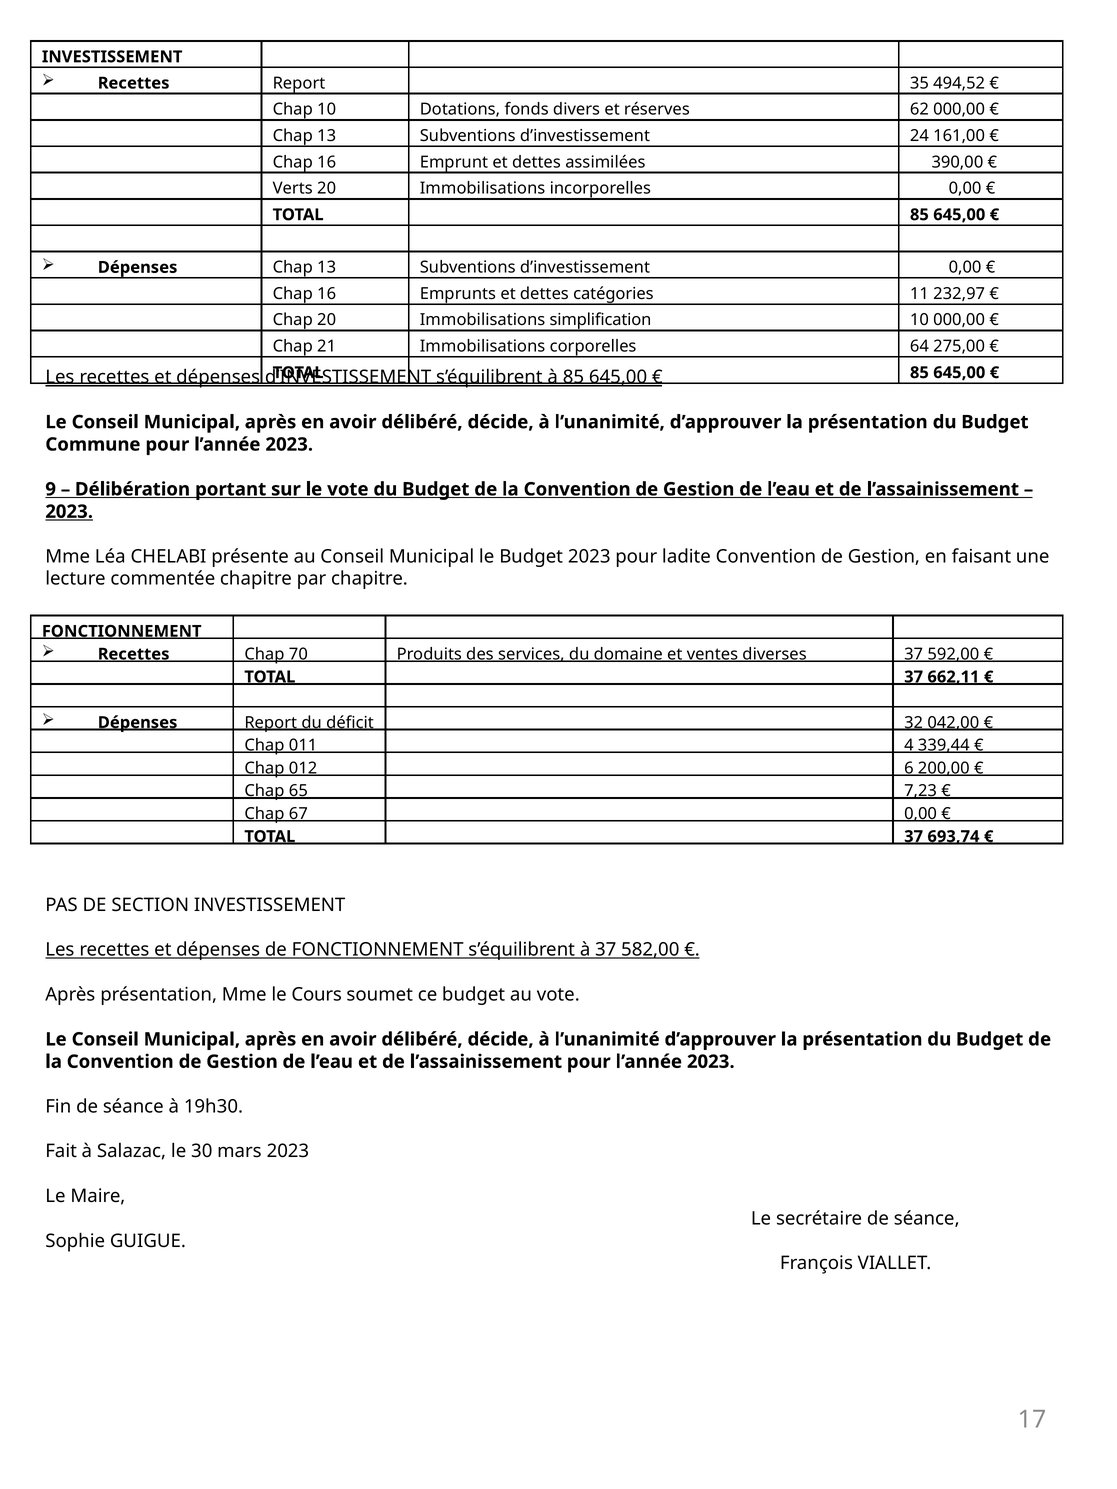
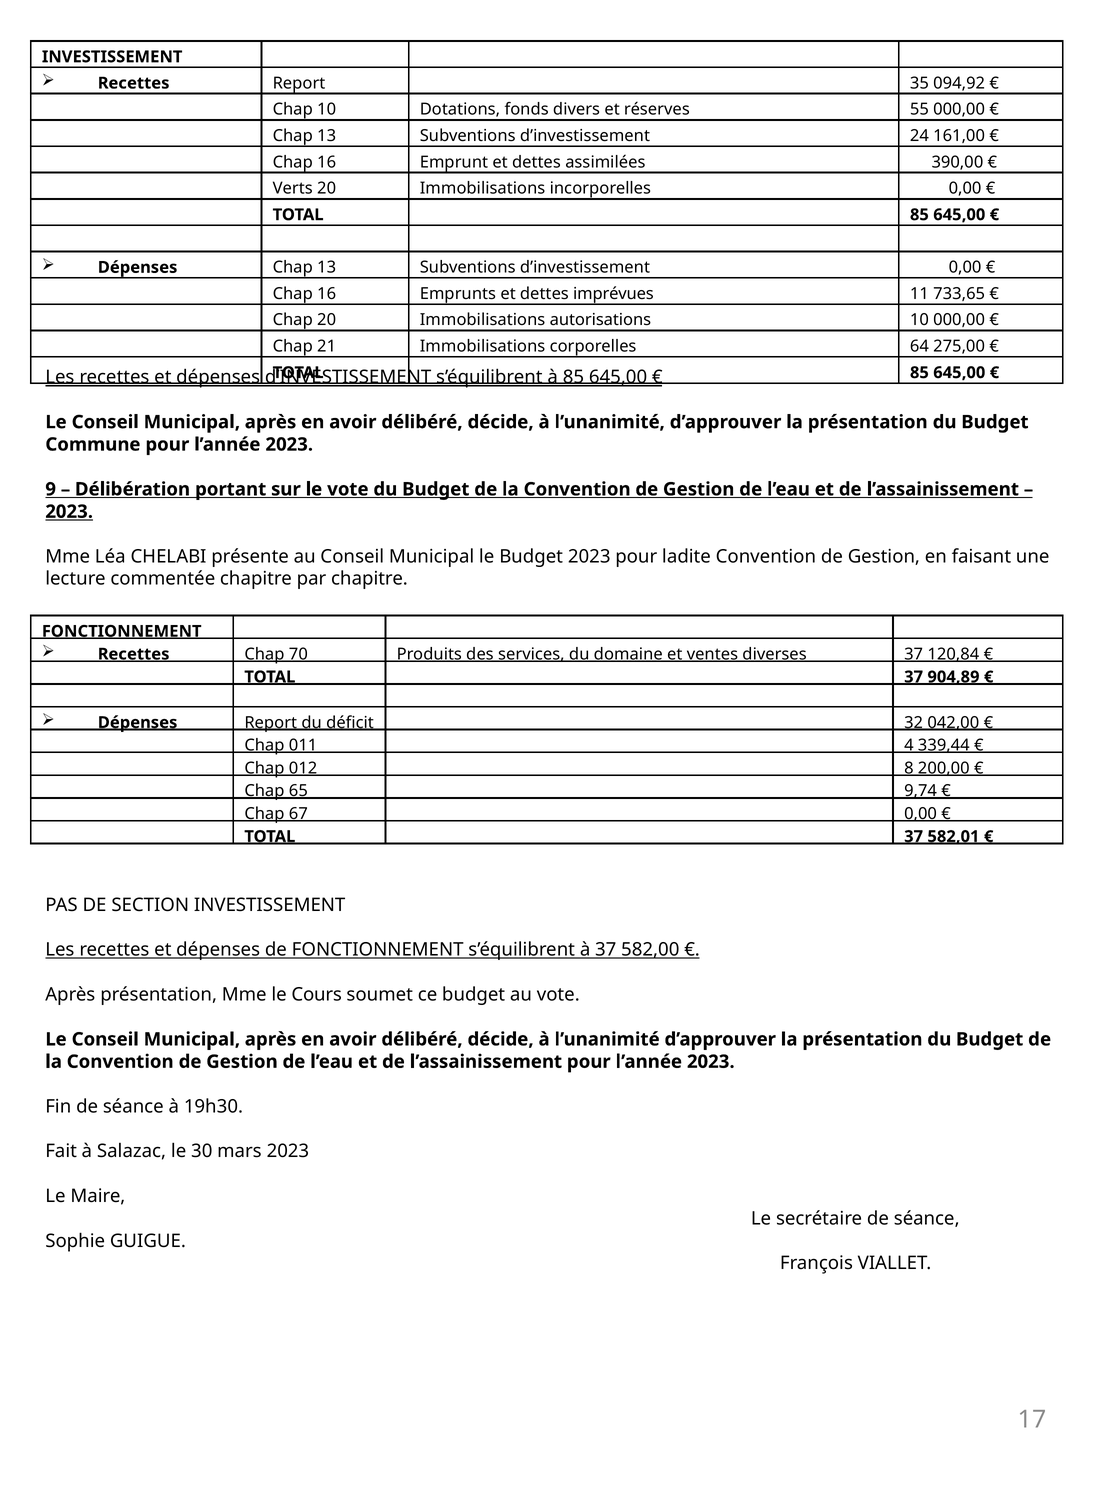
494,52: 494,52 -> 094,92 (959, 83)
62: 62 -> 55 (919, 109)
catégories: catégories -> imprévues (613, 294)
232,97: 232,97 -> 733,65 (959, 294)
simplification: simplification -> autorisations (600, 320)
592,00: 592,00 -> 120,84 (953, 654)
662,11: 662,11 -> 904,89 (953, 677)
6: 6 -> 8 (909, 768)
7,23: 7,23 -> 9,74 (921, 791)
693,74: 693,74 -> 582,01 (953, 837)
